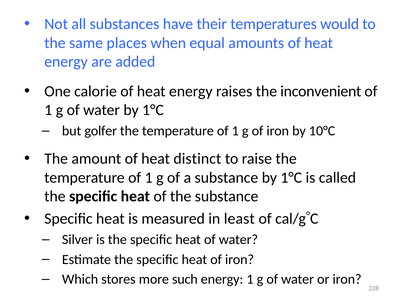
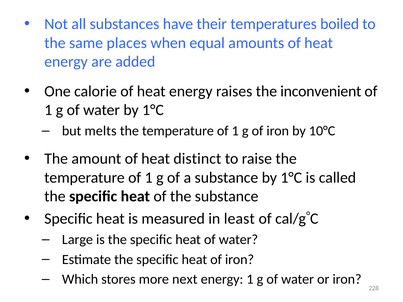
would: would -> boiled (340, 24)
golfer: golfer -> melts (101, 131)
Silver: Silver -> Large (77, 240)
such: such -> next (185, 280)
